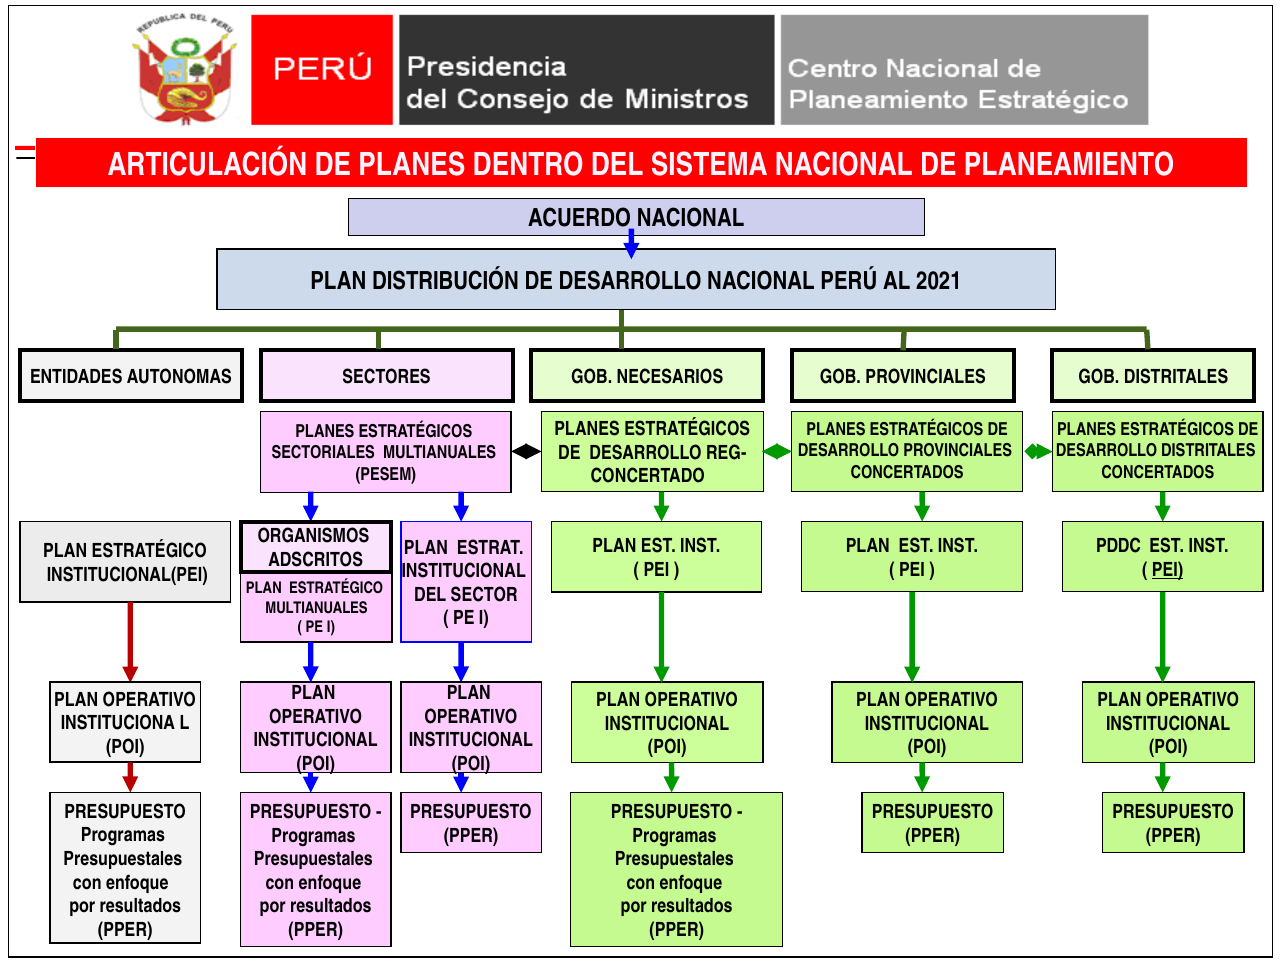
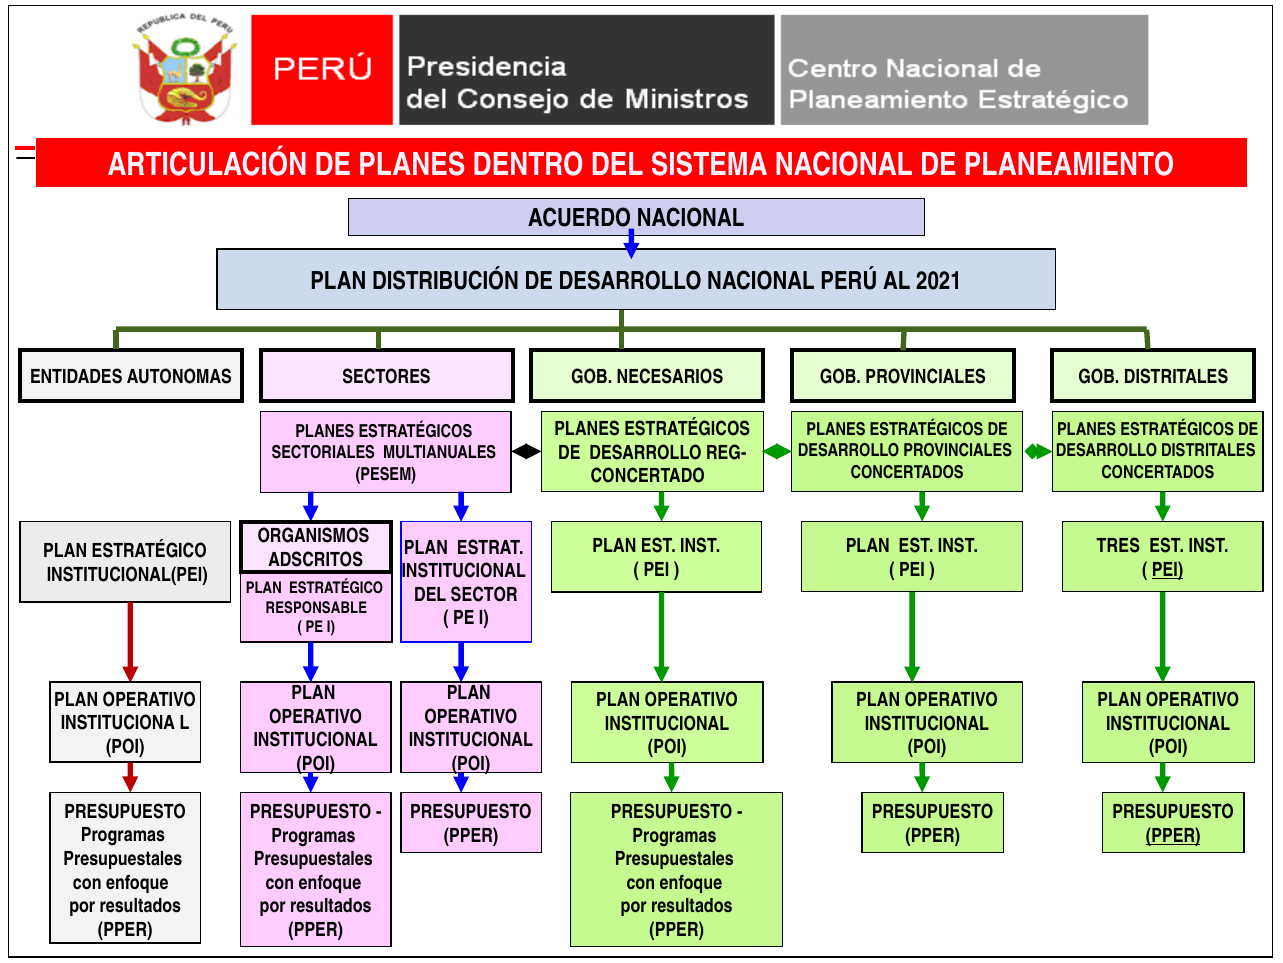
PDDC: PDDC -> TRES (1118, 546)
MULTIANUALES: MULTIANUALES -> RESPONSABLE (316, 608)
PPER underline: none -> present (1173, 835)
